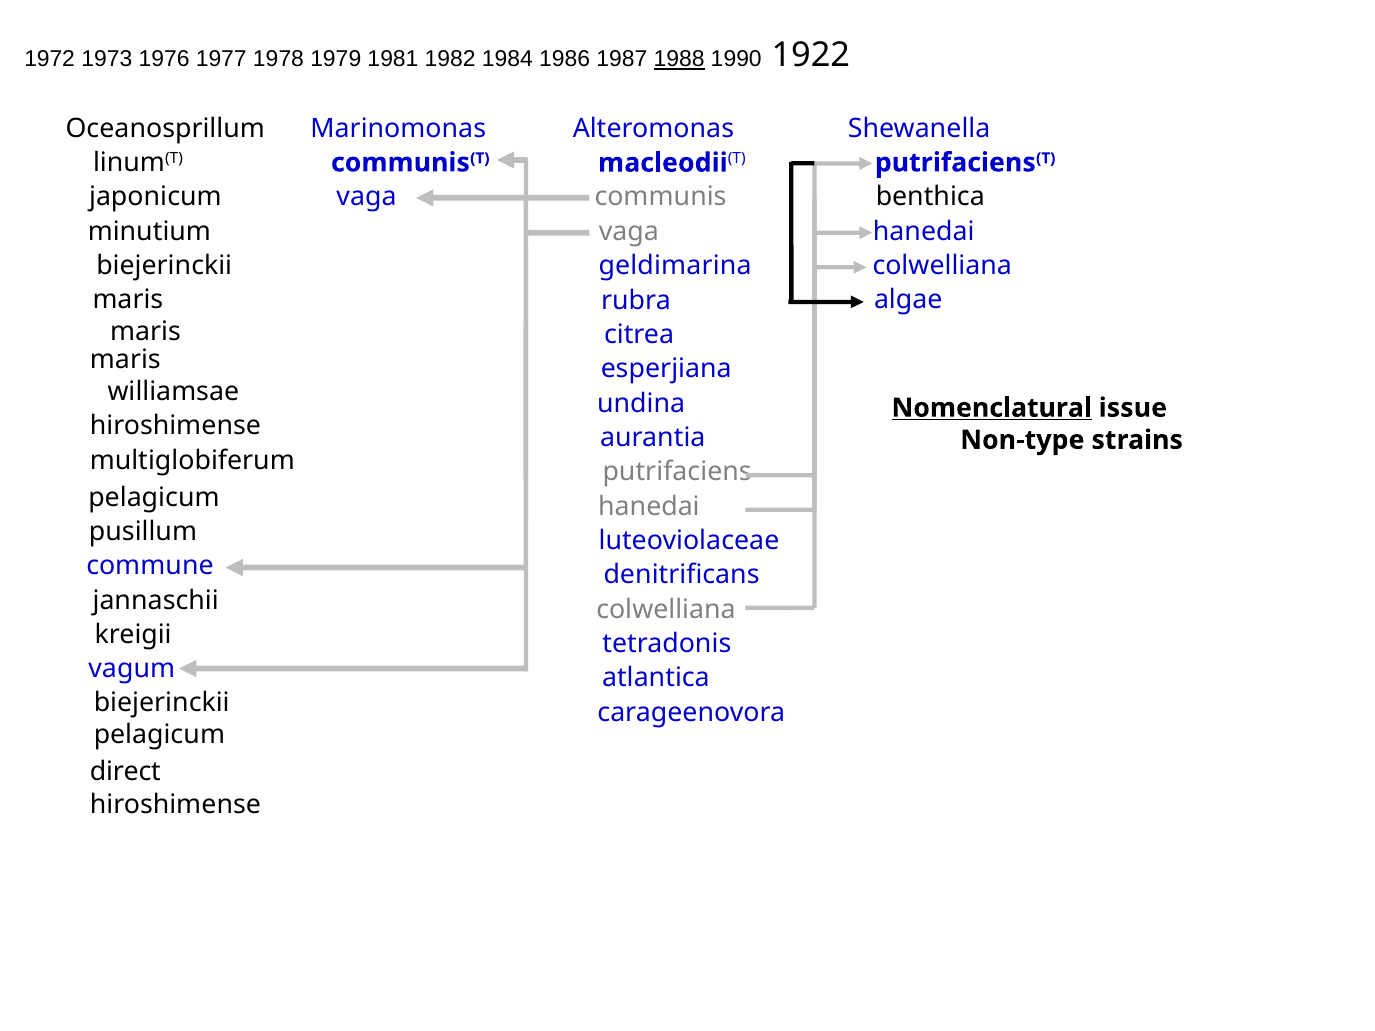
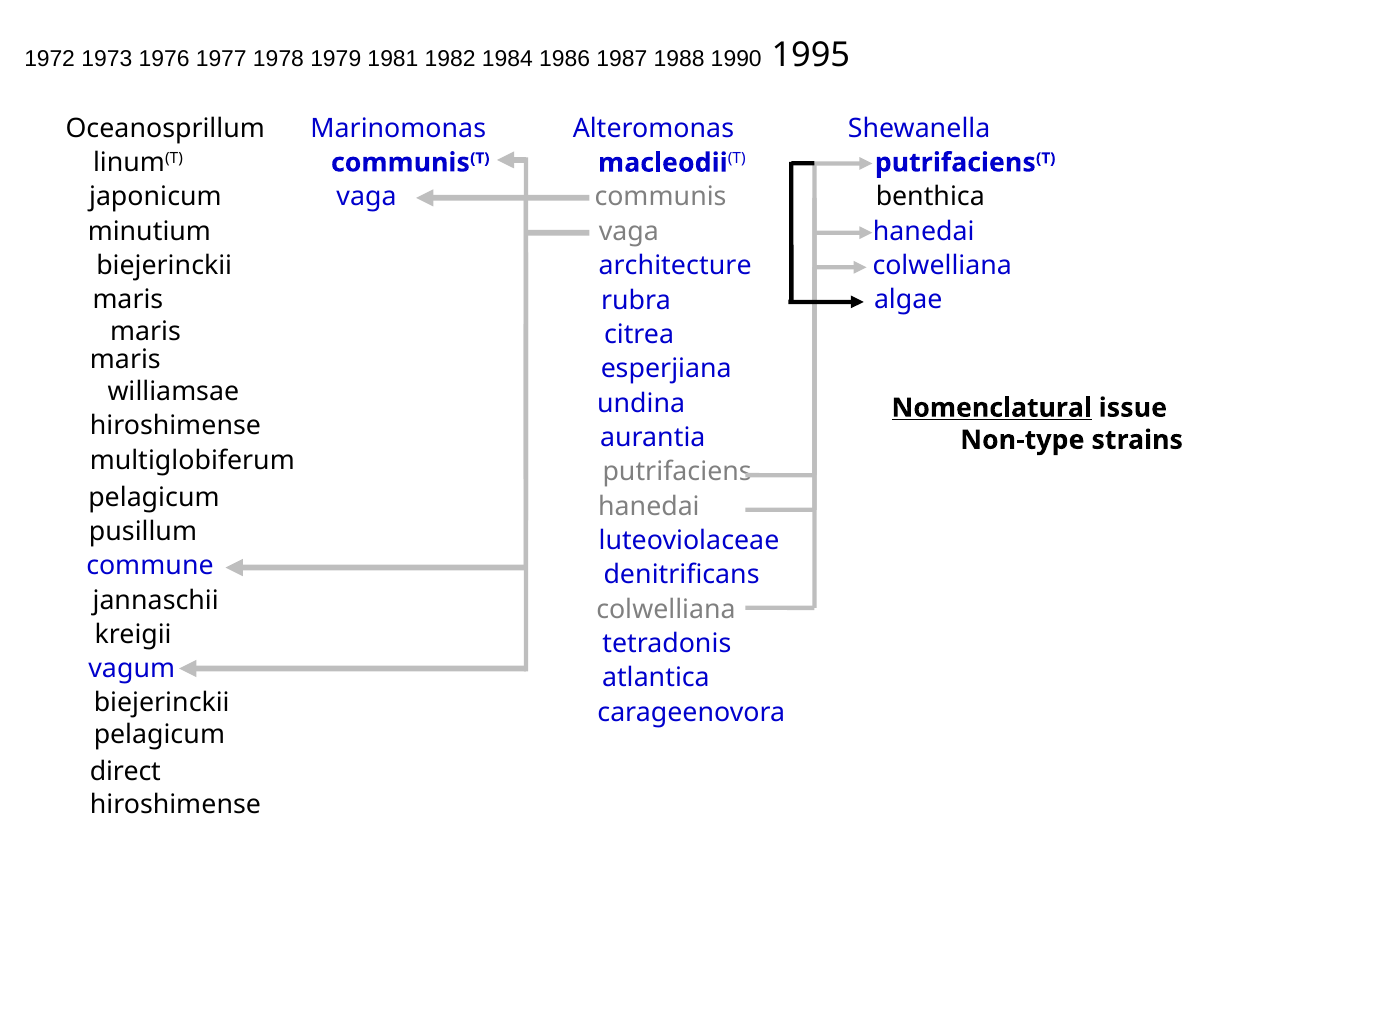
1988 underline: present -> none (679, 59)
1922: 1922 -> 1995 (811, 56)
geldimarina: geldimarina -> architecture (675, 266)
